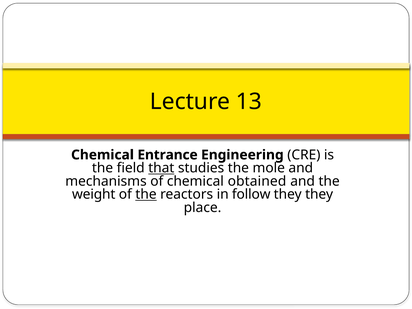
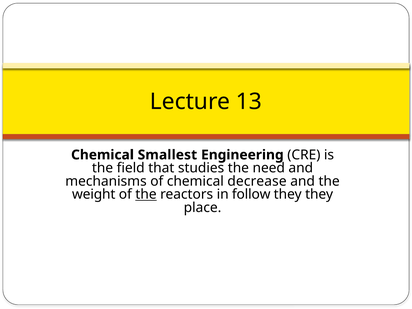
Entrance: Entrance -> Smallest (167, 155)
that underline: present -> none (161, 168)
mole: mole -> need (269, 168)
obtained: obtained -> decrease (257, 181)
